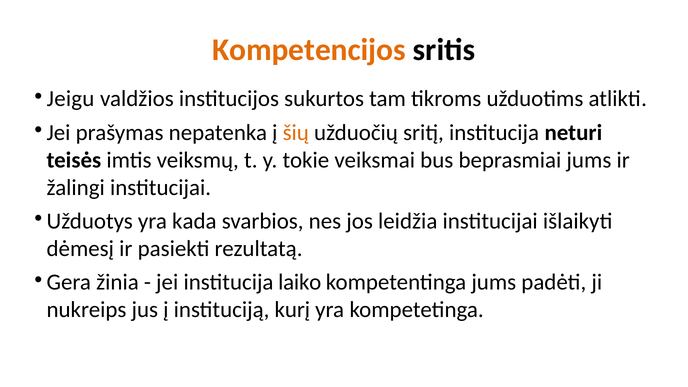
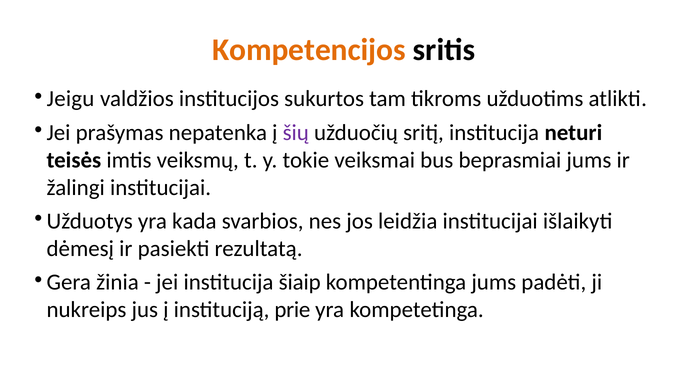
šių colour: orange -> purple (296, 132)
laiko: laiko -> šiaip (300, 282)
kurį: kurį -> prie (292, 310)
